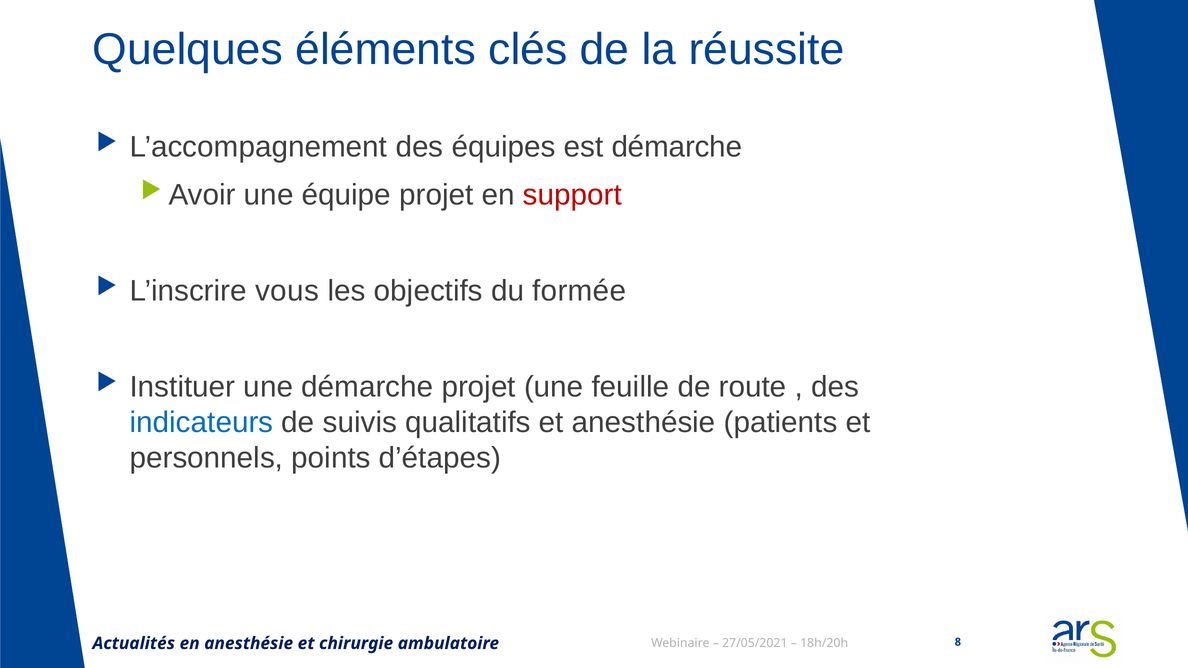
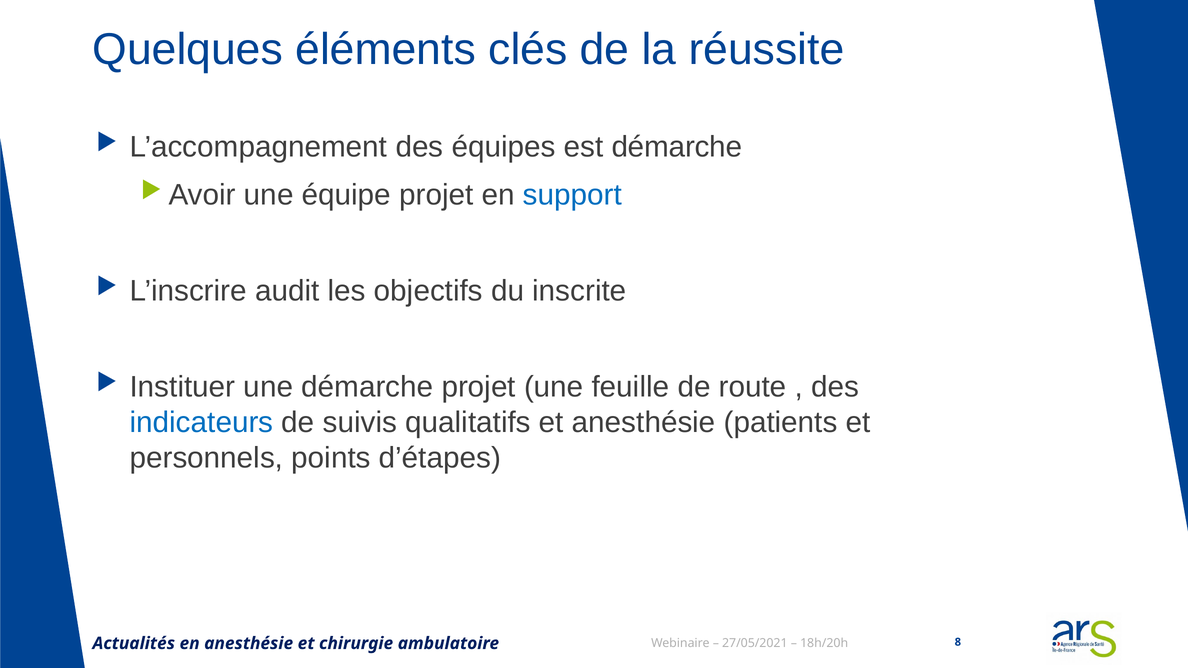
support colour: red -> blue (572, 195)
vous: vous -> audit (287, 291)
formée: formée -> inscrite (579, 291)
